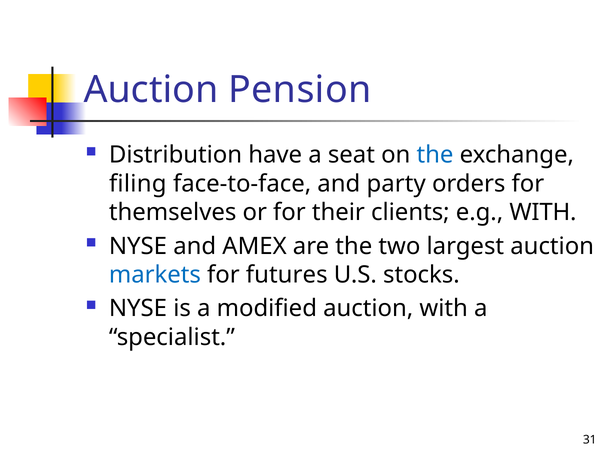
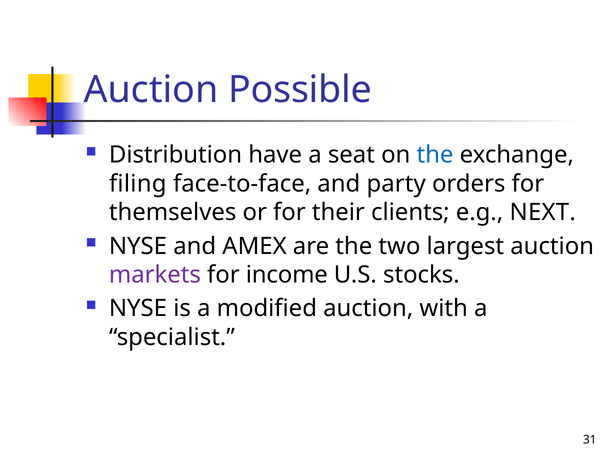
Pension: Pension -> Possible (300, 90)
e.g WITH: WITH -> NEXT (543, 213)
markets colour: blue -> purple (155, 275)
futures: futures -> income (287, 275)
